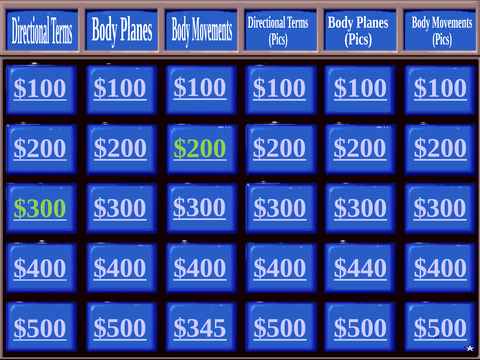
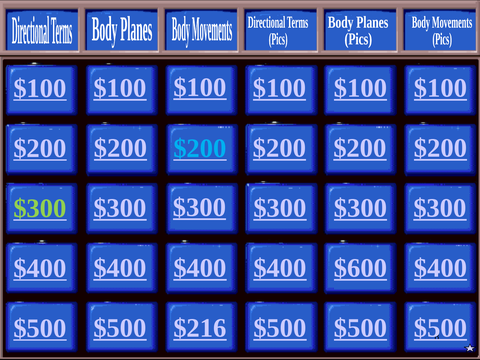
$200 colour: light green -> light blue (200, 148)
$440: $440 -> $600 (360, 268)
$345: $345 -> $216 (200, 328)
